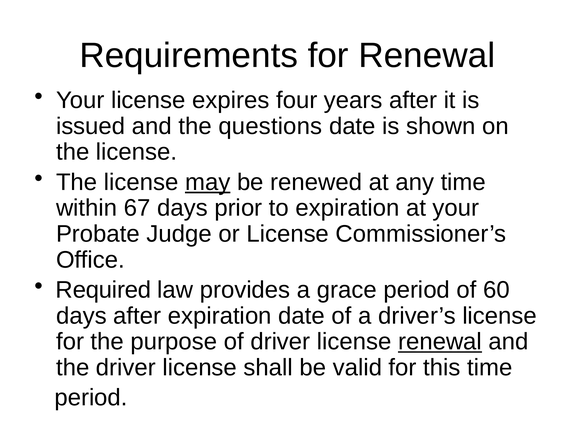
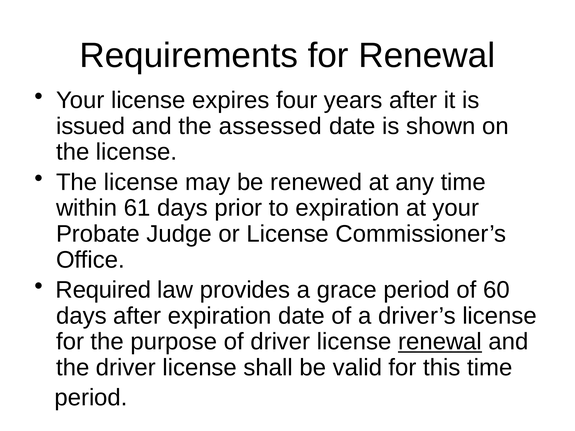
questions: questions -> assessed (270, 126)
may underline: present -> none (208, 182)
67: 67 -> 61 (137, 208)
